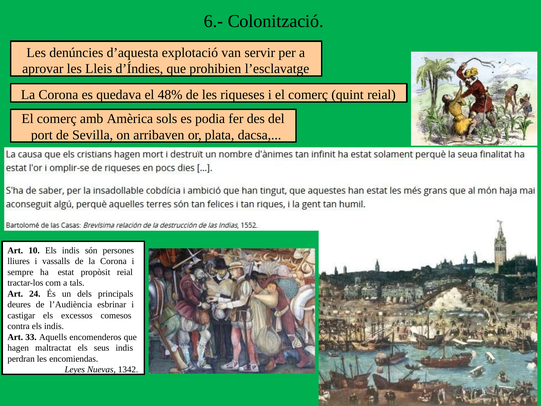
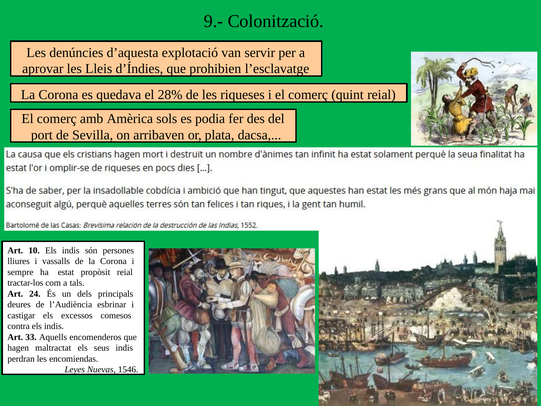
6.-: 6.- -> 9.- (213, 21)
48%: 48% -> 28% (170, 95)
1342: 1342 -> 1546 (128, 369)
